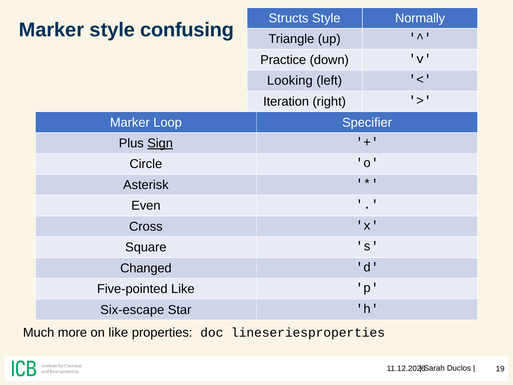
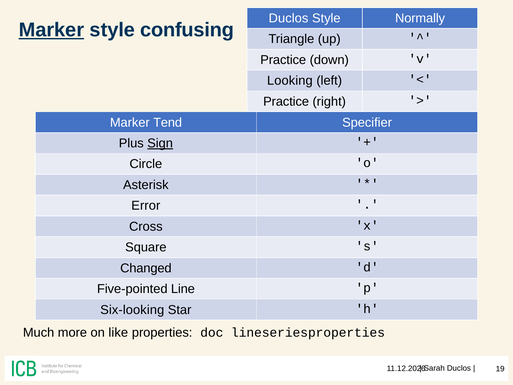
Structs: Structs -> Duclos (289, 18)
Marker underline: none -> present (51, 30)
Iteration: Iteration -> Practice (286, 101)
Loop: Loop -> Tend (168, 122)
Even: Even -> Error (146, 206)
Five-pointed Like: Like -> Line (183, 289)
Six-escape: Six-escape -> Six-looking (132, 310)
